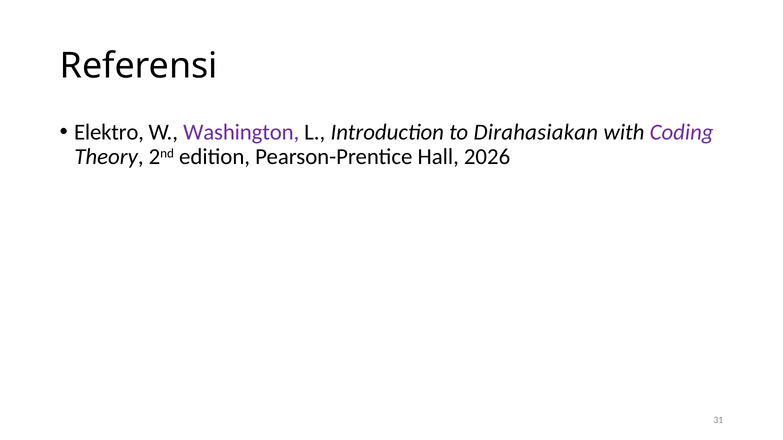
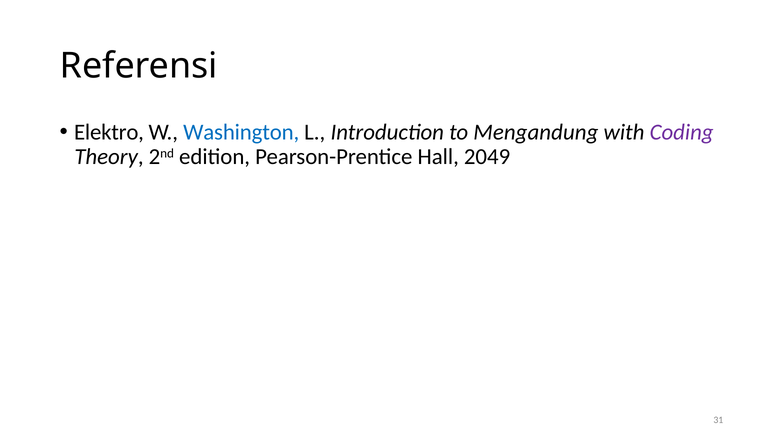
Washington colour: purple -> blue (241, 132)
Dirahasiakan: Dirahasiakan -> Mengandung (536, 132)
2026: 2026 -> 2049 (487, 157)
